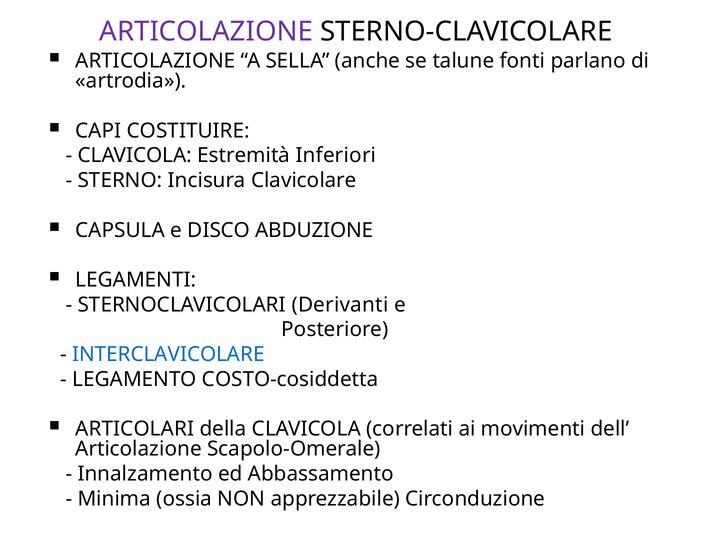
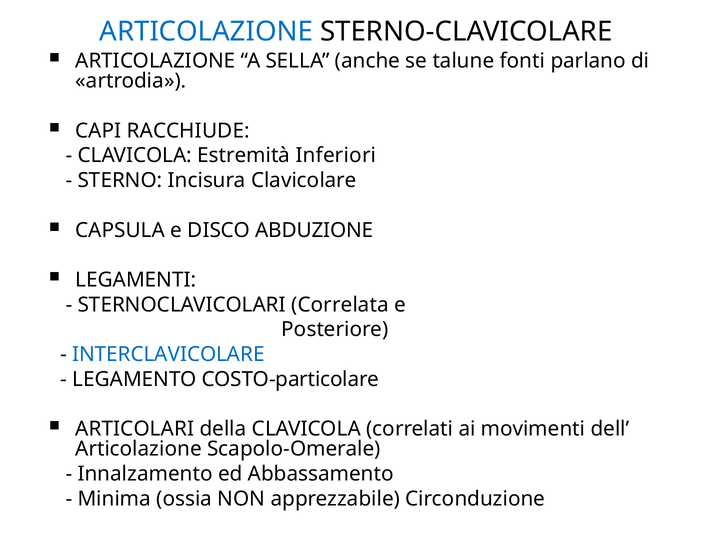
ARTICOLAZIONE colour: purple -> blue (206, 32)
COSTITUIRE: COSTITUIRE -> RACCHIUDE (188, 131)
Derivanti: Derivanti -> Correlata (340, 305)
COSTO-cosiddetta: COSTO-cosiddetta -> COSTO-particolare (290, 379)
